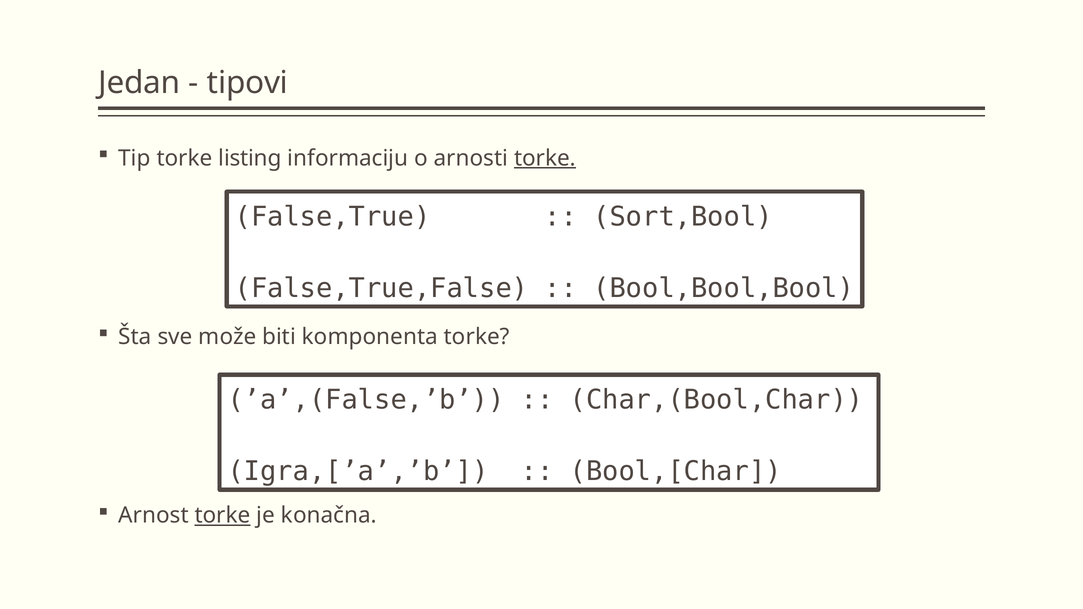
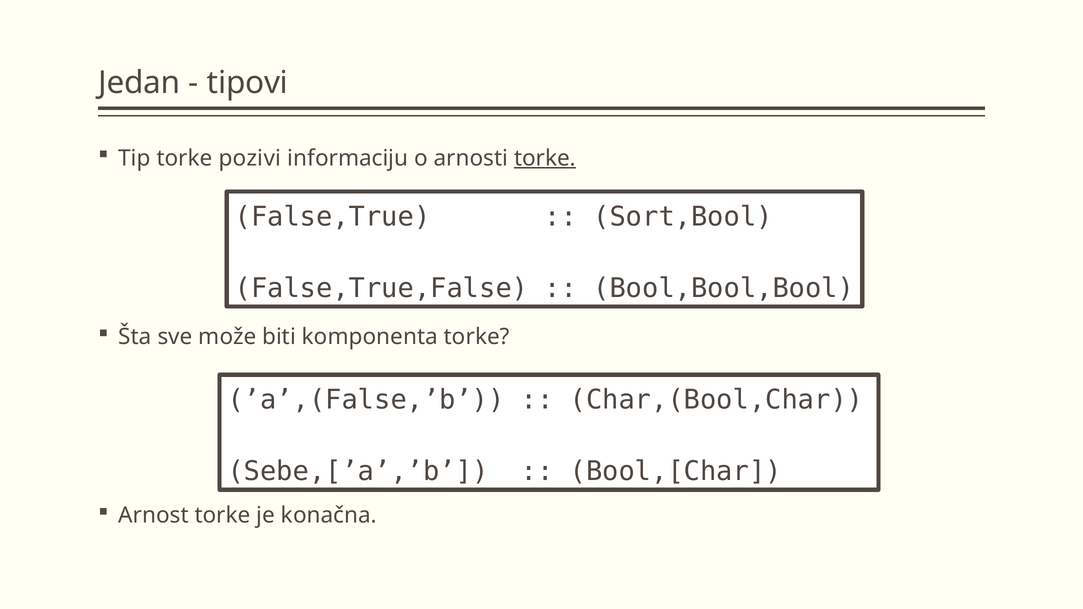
listing: listing -> pozivi (250, 158)
Igra,[’a’,’b: Igra,[’a’,’b -> Sebe,[’a’,’b (358, 472)
torke underline: present -> none (223, 516)
